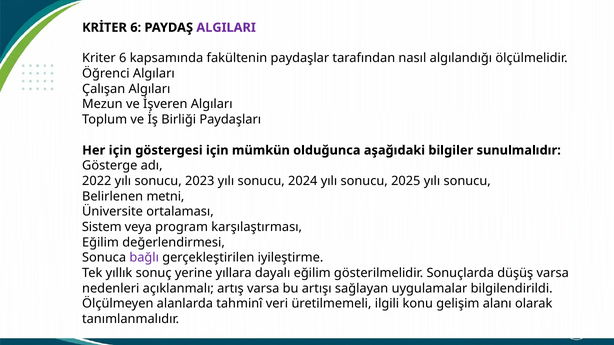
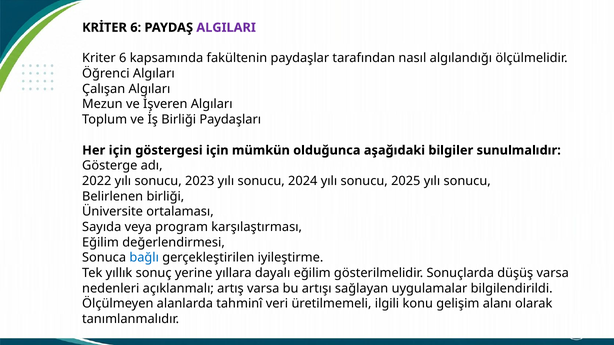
Belirlenen metni: metni -> birliği (165, 197)
Sistem: Sistem -> Sayıda (102, 227)
bağlı colour: purple -> blue (144, 258)
